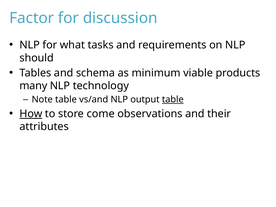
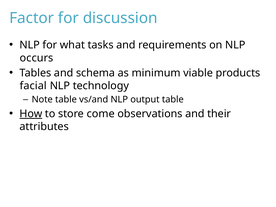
should: should -> occurs (37, 58)
many: many -> facial (33, 86)
table underline: present -> none (173, 100)
